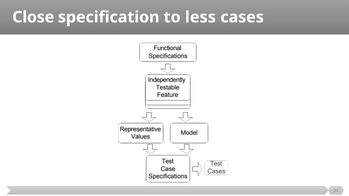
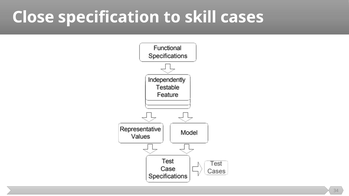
less: less -> skill (201, 17)
